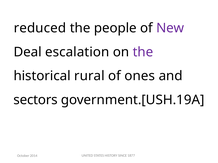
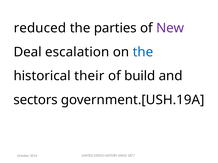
people: people -> parties (115, 28)
the colour: purple -> blue (143, 52)
rural: rural -> their (89, 76)
ones: ones -> build (140, 76)
